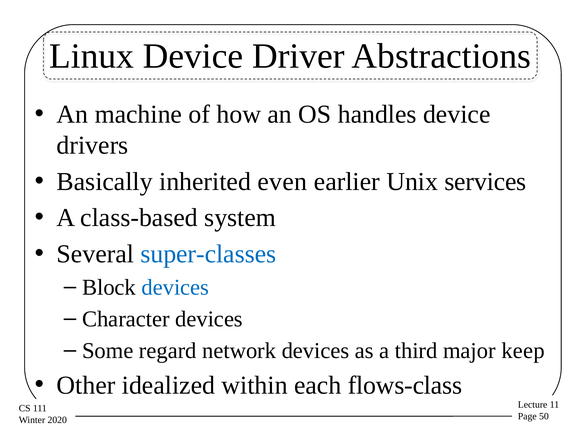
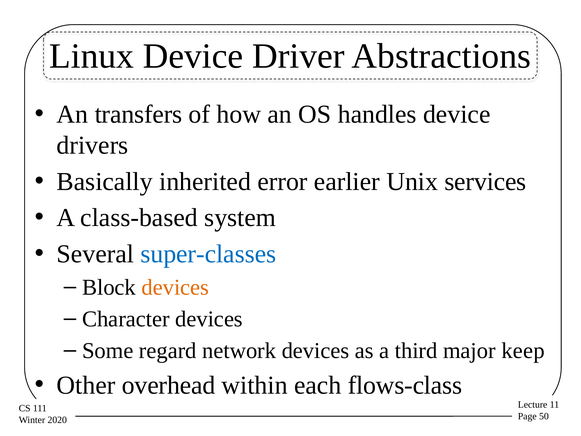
machine: machine -> transfers (138, 114)
even: even -> error (282, 181)
devices colour: blue -> orange (175, 287)
idealized: idealized -> overhead (169, 385)
